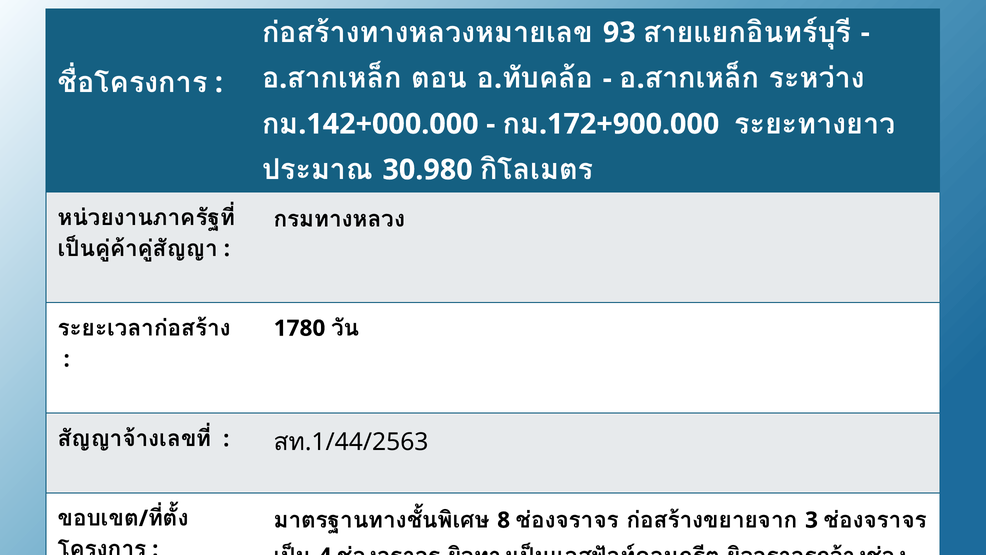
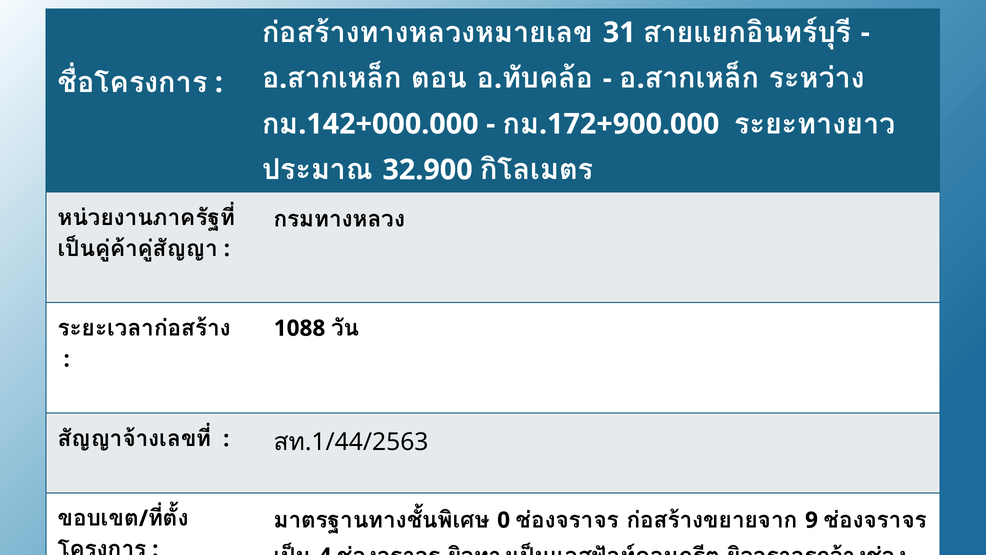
93: 93 -> 31 (619, 33)
30.980: 30.980 -> 32.900 (428, 170)
1780: 1780 -> 1088 (300, 328)
8: 8 -> 0 (504, 520)
3: 3 -> 9 (811, 520)
